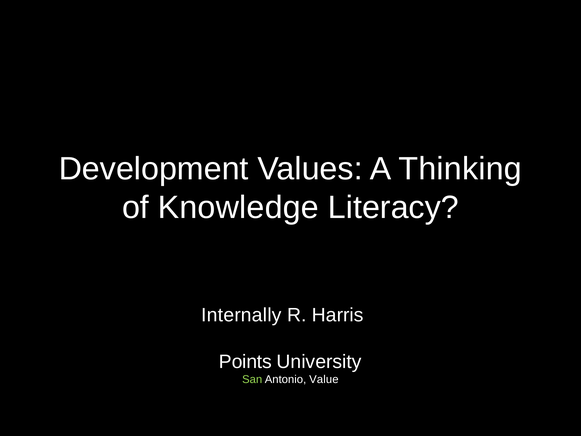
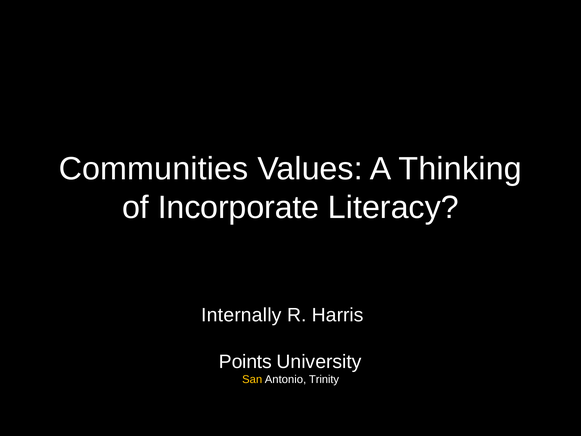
Development: Development -> Communities (154, 169)
Knowledge: Knowledge -> Incorporate (239, 208)
San colour: light green -> yellow (252, 379)
Value: Value -> Trinity (324, 379)
